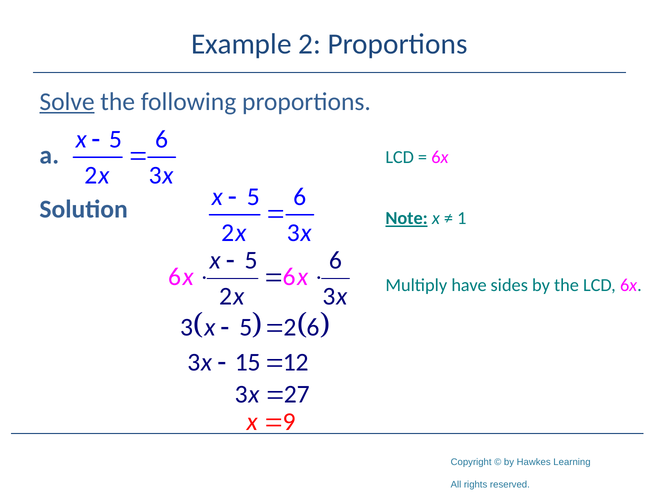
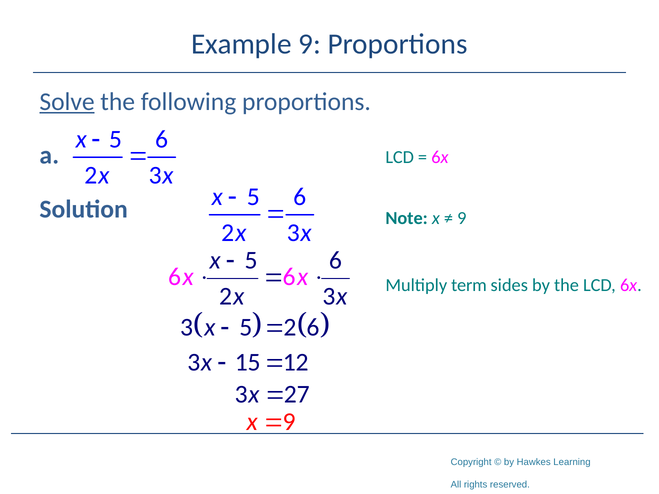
Example 2: 2 -> 9 (310, 44)
Note underline: present -> none (407, 219)
1: 1 -> 9 (462, 219)
have: have -> term (469, 285)
